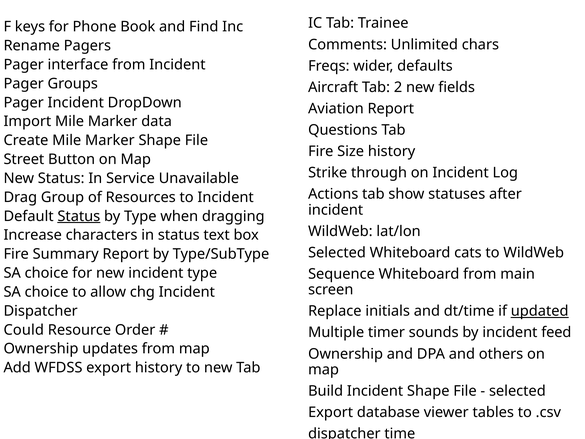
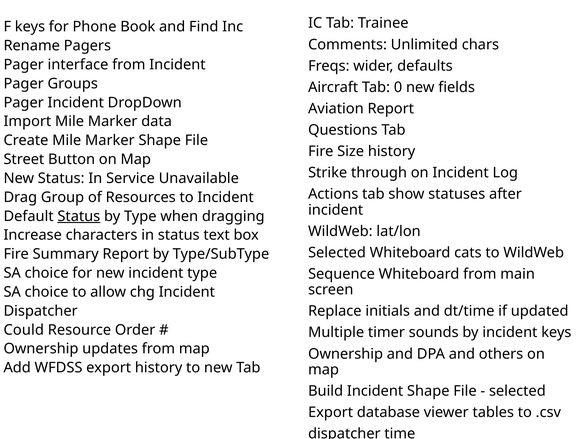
2: 2 -> 0 (398, 87)
updated underline: present -> none (540, 311)
incident feed: feed -> keys (556, 332)
